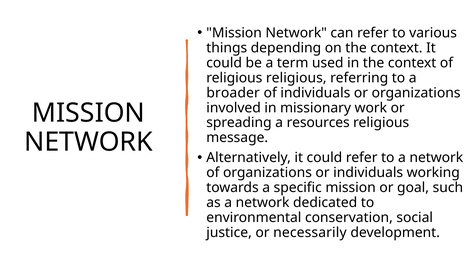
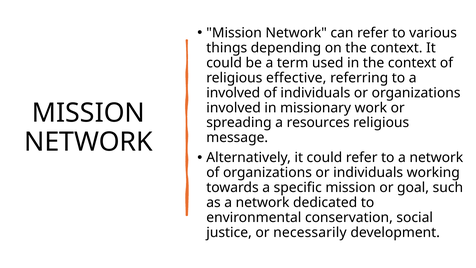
religious religious: religious -> effective (296, 78)
broader: broader -> involved (233, 93)
